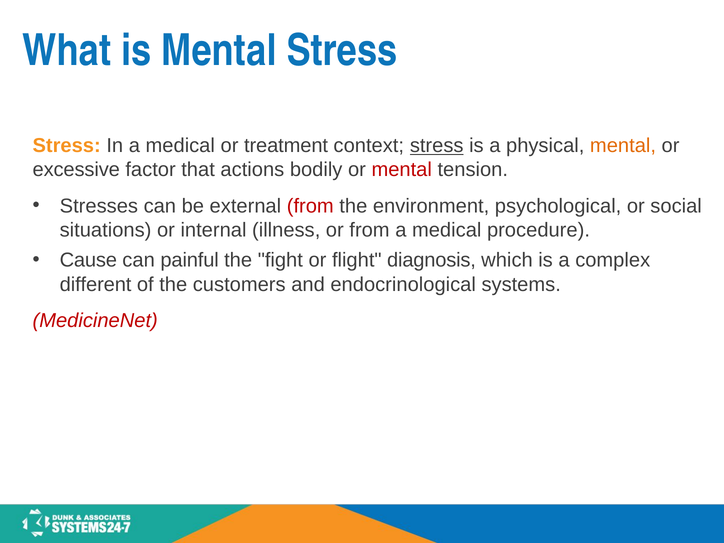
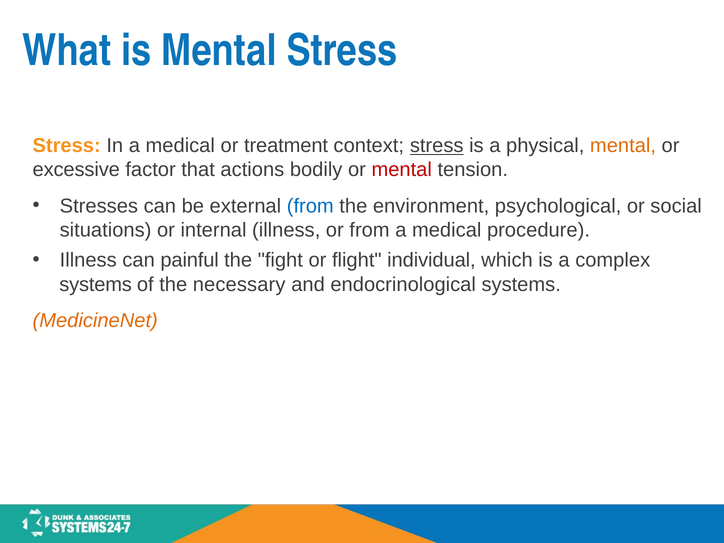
from colour: red -> blue (310, 206)
Cause: Cause -> Illness (88, 260)
diagnosis: diagnosis -> individual (431, 260)
different: different -> systems (96, 284)
customers: customers -> necessary (239, 284)
MedicineNet colour: red -> orange (95, 321)
